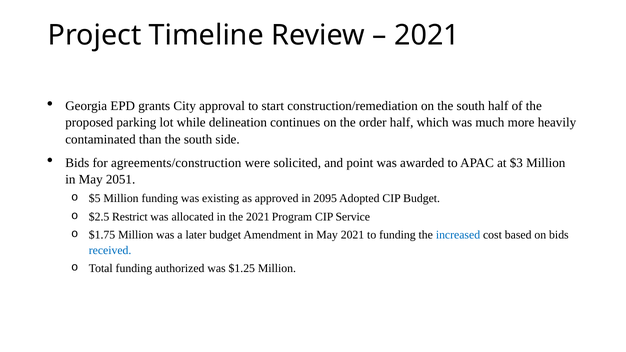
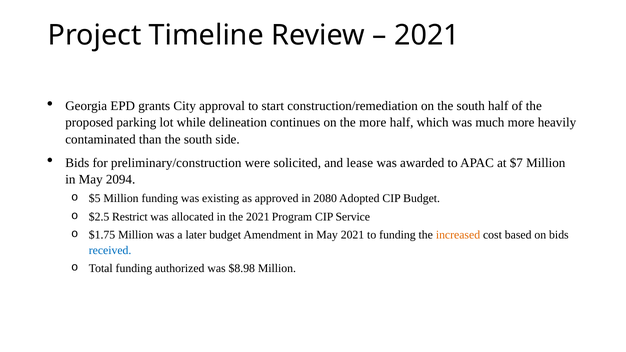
the order: order -> more (373, 123)
agreements/construction: agreements/construction -> preliminary/construction (176, 163)
point: point -> lease (360, 163)
$3: $3 -> $7 (516, 163)
2051: 2051 -> 2094 (121, 180)
2095: 2095 -> 2080 (325, 199)
increased colour: blue -> orange (458, 235)
$1.25: $1.25 -> $8.98 (242, 269)
